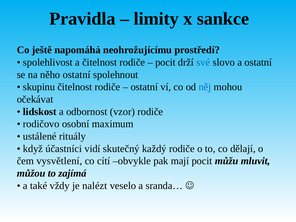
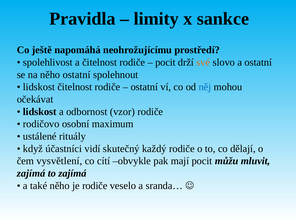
své colour: blue -> orange (203, 62)
skupinu: skupinu -> lidskost (39, 87)
můžou: můžou -> zajímá (31, 173)
také vždy: vždy -> něho (60, 186)
je nalézt: nalézt -> rodiče (95, 186)
